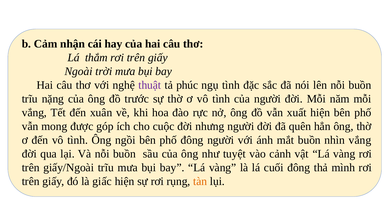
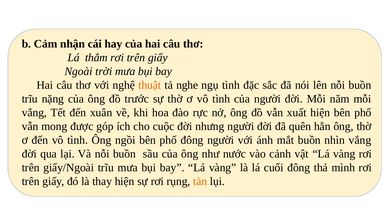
thuật colour: purple -> orange (150, 85)
phúc: phúc -> nghe (187, 85)
tuyệt: tuyệt -> nước (234, 154)
giấc: giấc -> thay (102, 181)
